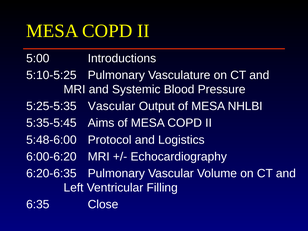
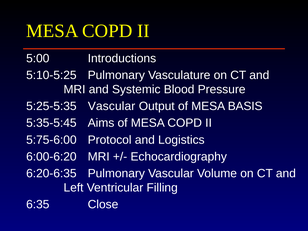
NHLBI: NHLBI -> BASIS (245, 106)
5:48-6:00: 5:48-6:00 -> 5:75-6:00 (51, 140)
